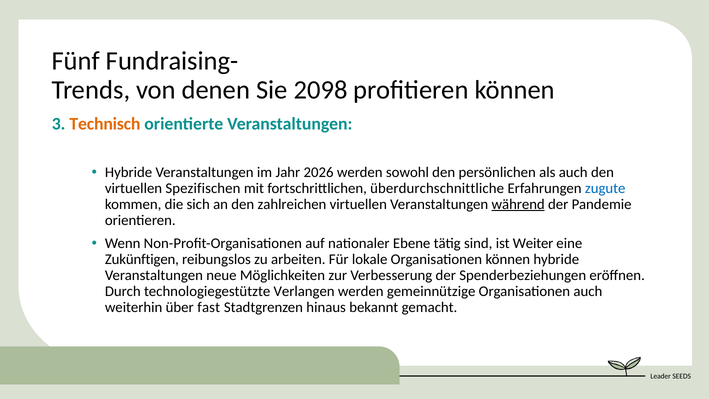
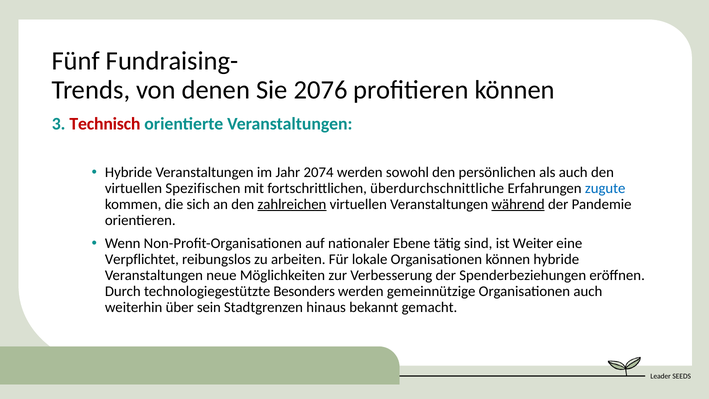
2098: 2098 -> 2076 (321, 90)
Technisch colour: orange -> red (105, 124)
2026: 2026 -> 2074 (319, 172)
zahlreichen underline: none -> present (292, 204)
Zukünftigen: Zukünftigen -> Verpflichtet (142, 259)
Verlangen: Verlangen -> Besonders (304, 291)
fast: fast -> sein (209, 307)
